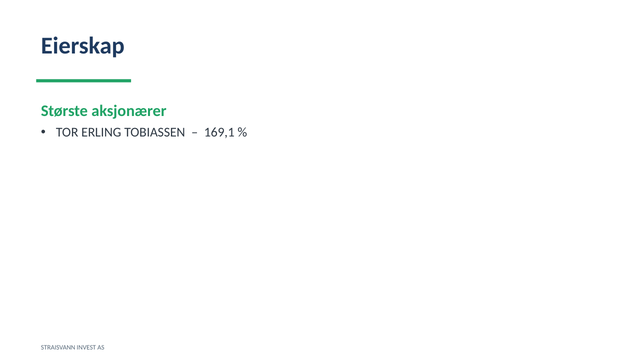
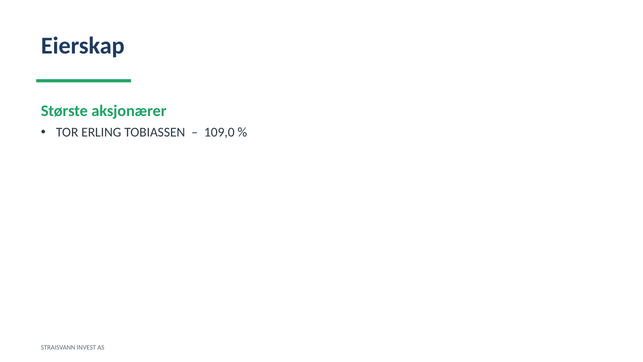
169,1: 169,1 -> 109,0 (219, 132)
